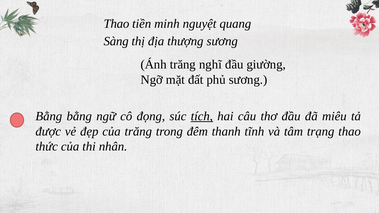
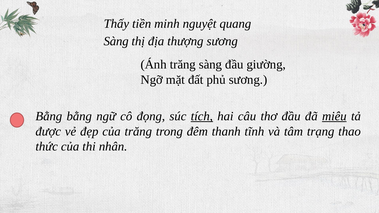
Thao: Thao -> Thấy (116, 24)
trăng nghĩ: nghĩ -> sàng (210, 65)
miêu underline: none -> present (334, 116)
